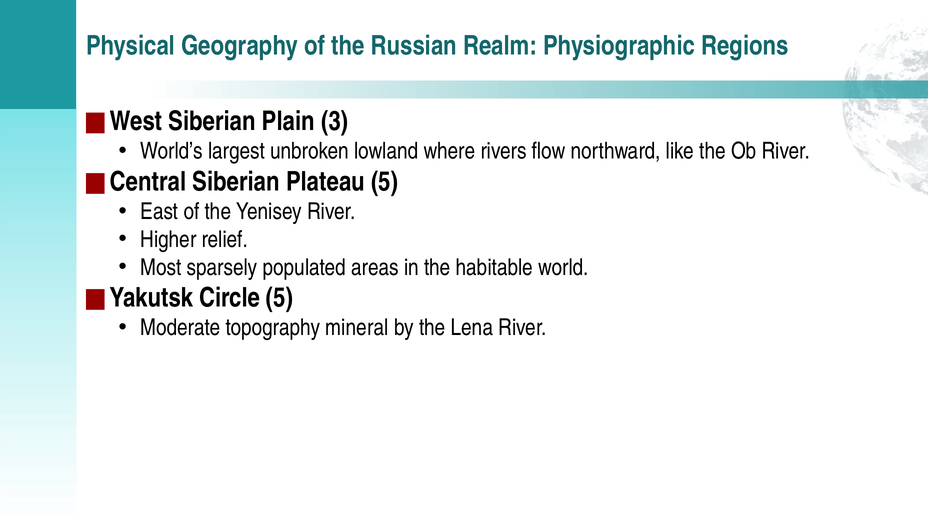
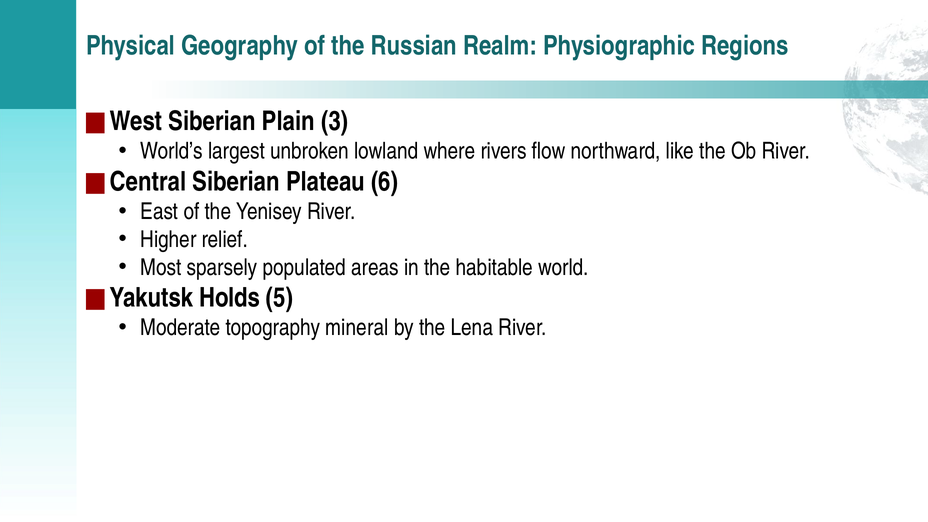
Plateau 5: 5 -> 6 (385, 182)
Circle: Circle -> Holds (230, 298)
